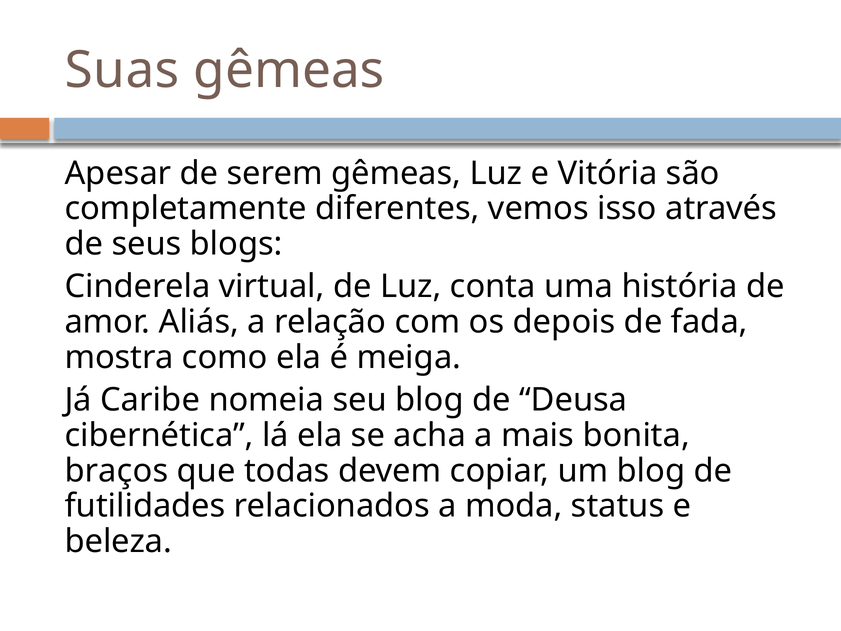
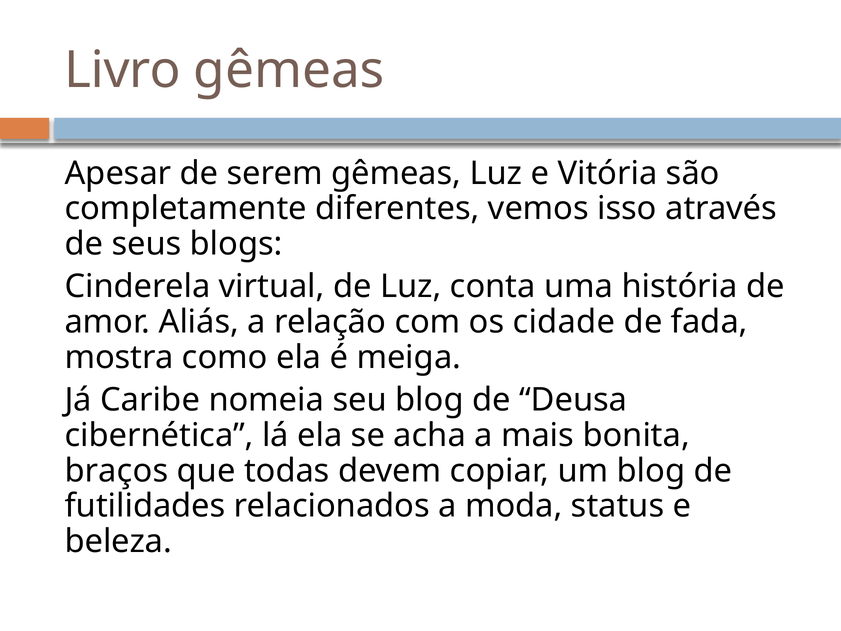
Suas: Suas -> Livro (123, 70)
depois: depois -> cidade (564, 322)
